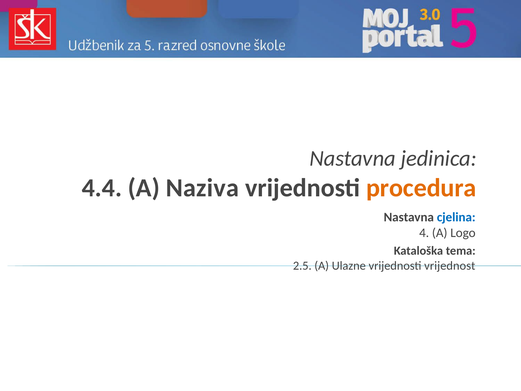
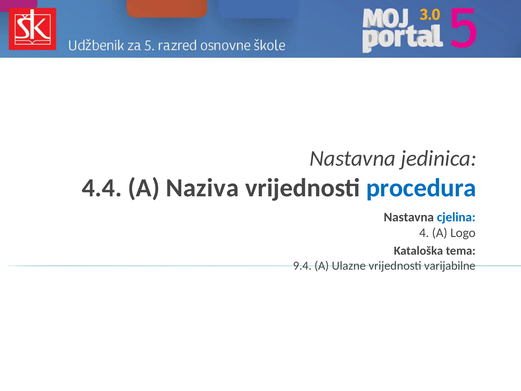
procedura colour: orange -> blue (421, 188)
2.5: 2.5 -> 9.4 (302, 266)
vrijednost: vrijednost -> varijabilne (450, 266)
